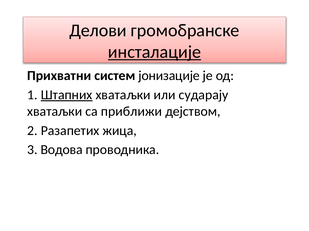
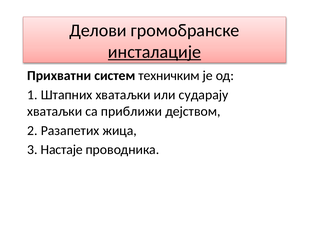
јонизације: јонизације -> техничким (169, 76)
Штапних underline: present -> none (67, 95)
Водова: Водова -> Настаје (62, 150)
